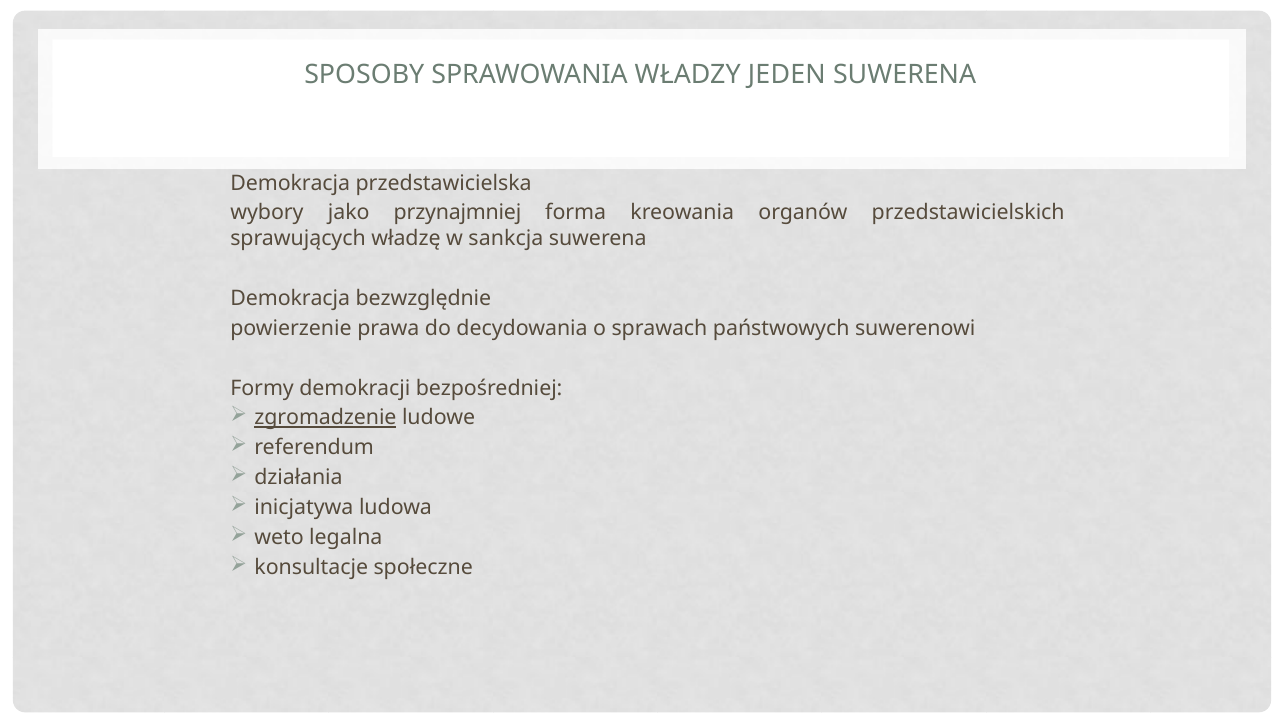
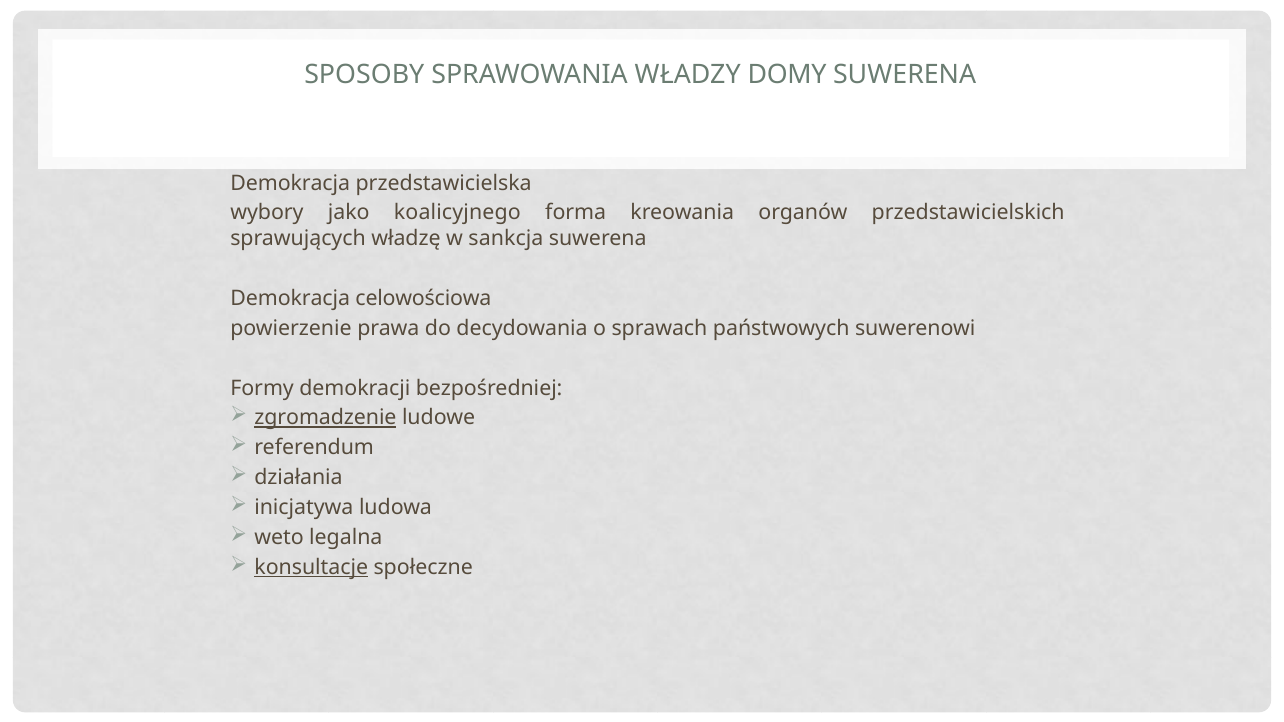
JEDEN: JEDEN -> DOMY (787, 75)
przynajmniej: przynajmniej -> koalicyjnego (457, 213)
bezwzględnie: bezwzględnie -> celowościowa (423, 298)
konsultacje underline: none -> present (311, 568)
